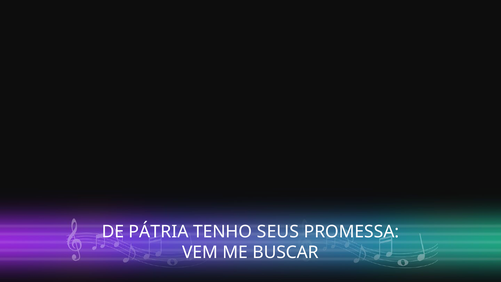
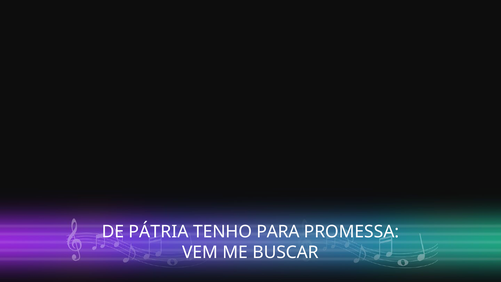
SEUS: SEUS -> PARA (278, 232)
